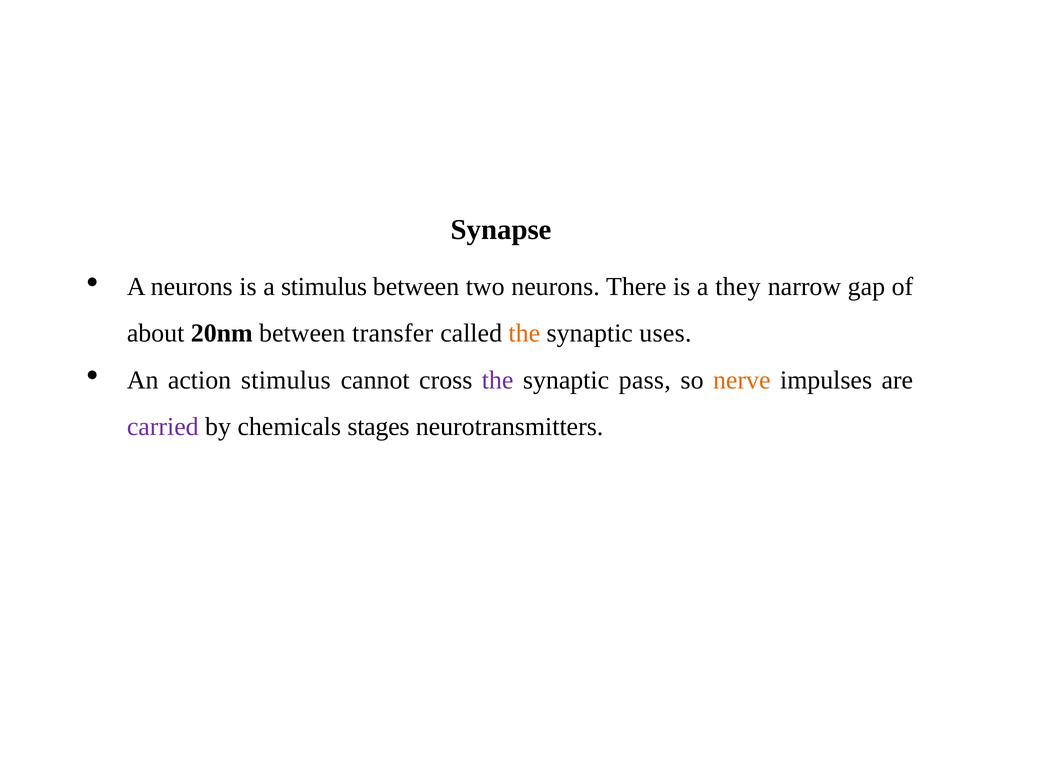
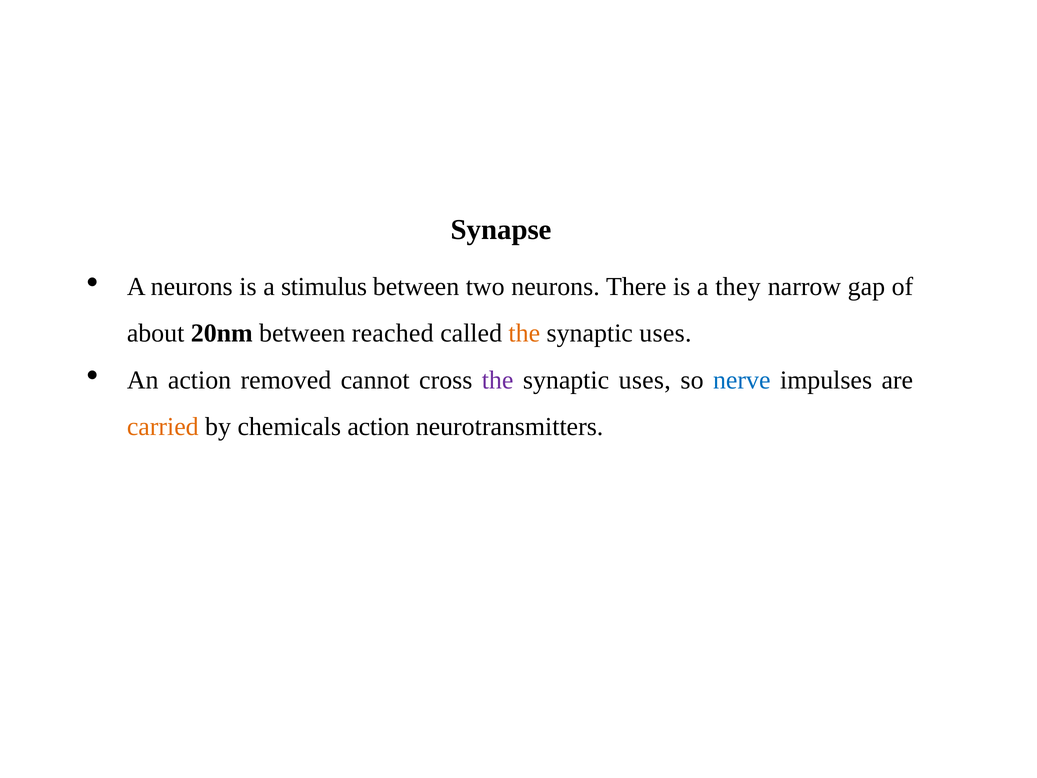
transfer: transfer -> reached (393, 333)
action stimulus: stimulus -> removed (286, 380)
pass: pass -> uses (645, 380)
nerve colour: orange -> blue (742, 380)
carried colour: purple -> orange (163, 427)
chemicals stages: stages -> action (378, 427)
